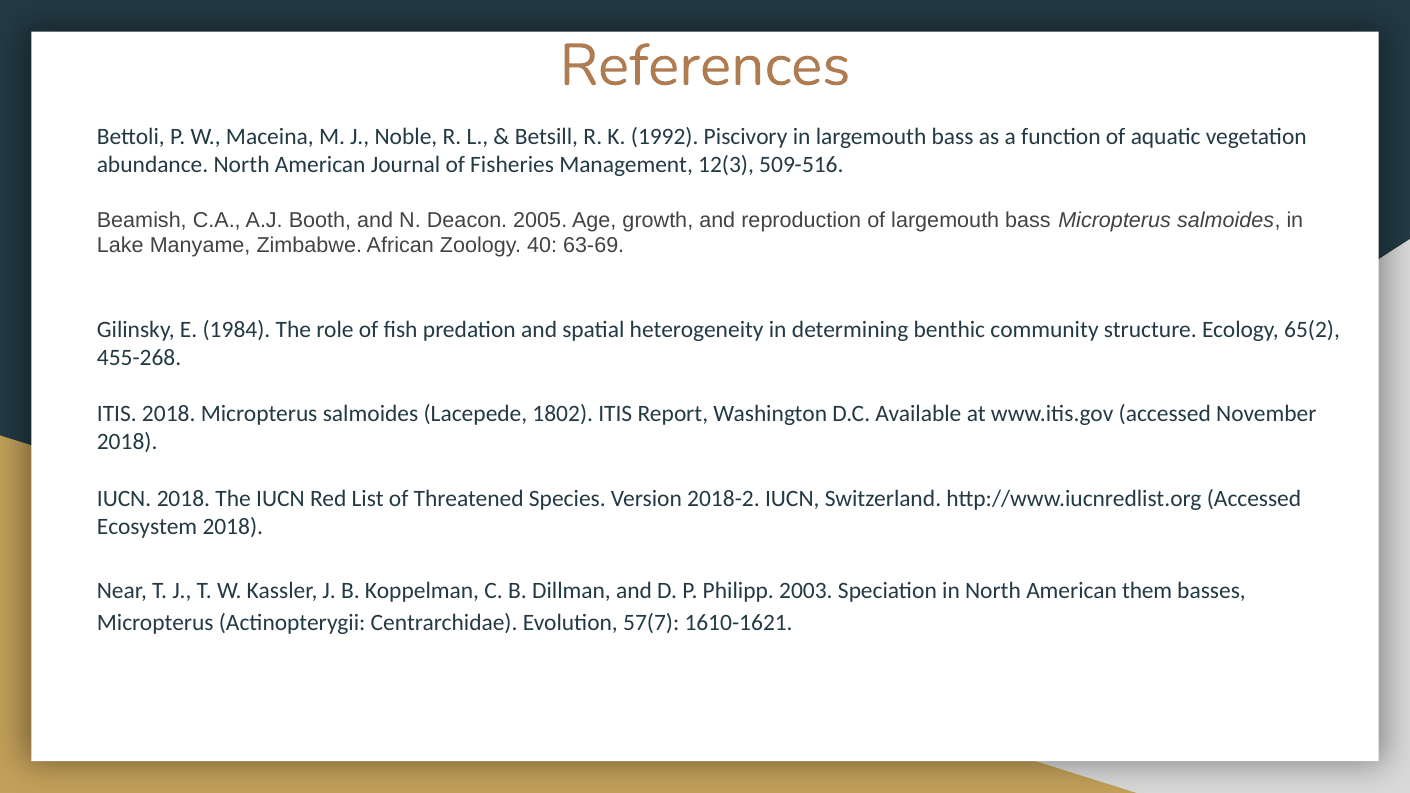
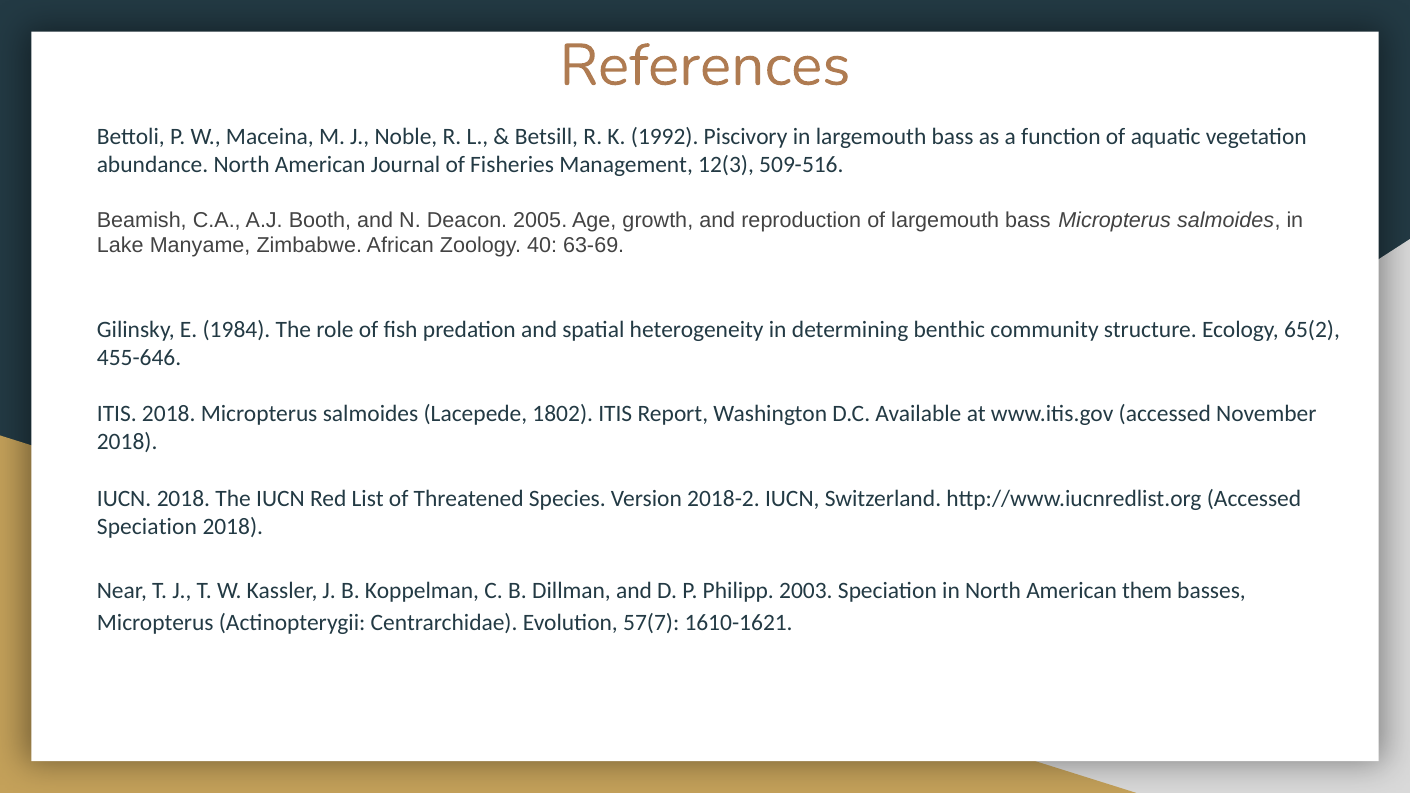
455-268: 455-268 -> 455-646 (139, 358)
Ecosystem: Ecosystem -> Speciation (147, 527)
